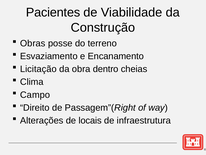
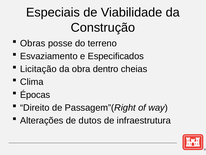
Pacientes: Pacientes -> Especiais (53, 12)
Encanamento: Encanamento -> Especificados (116, 56)
Campo: Campo -> Épocas (35, 95)
locais: locais -> dutos (90, 120)
